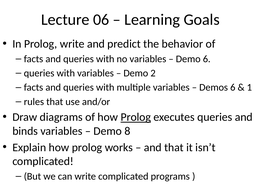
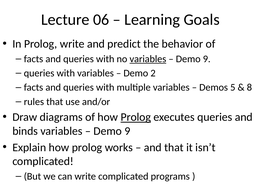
variables underline: none -> present (148, 59)
6: 6 -> 9 (207, 59)
Demos 6: 6 -> 5 (233, 87)
1: 1 -> 8 (249, 87)
8: 8 -> 9 (127, 131)
